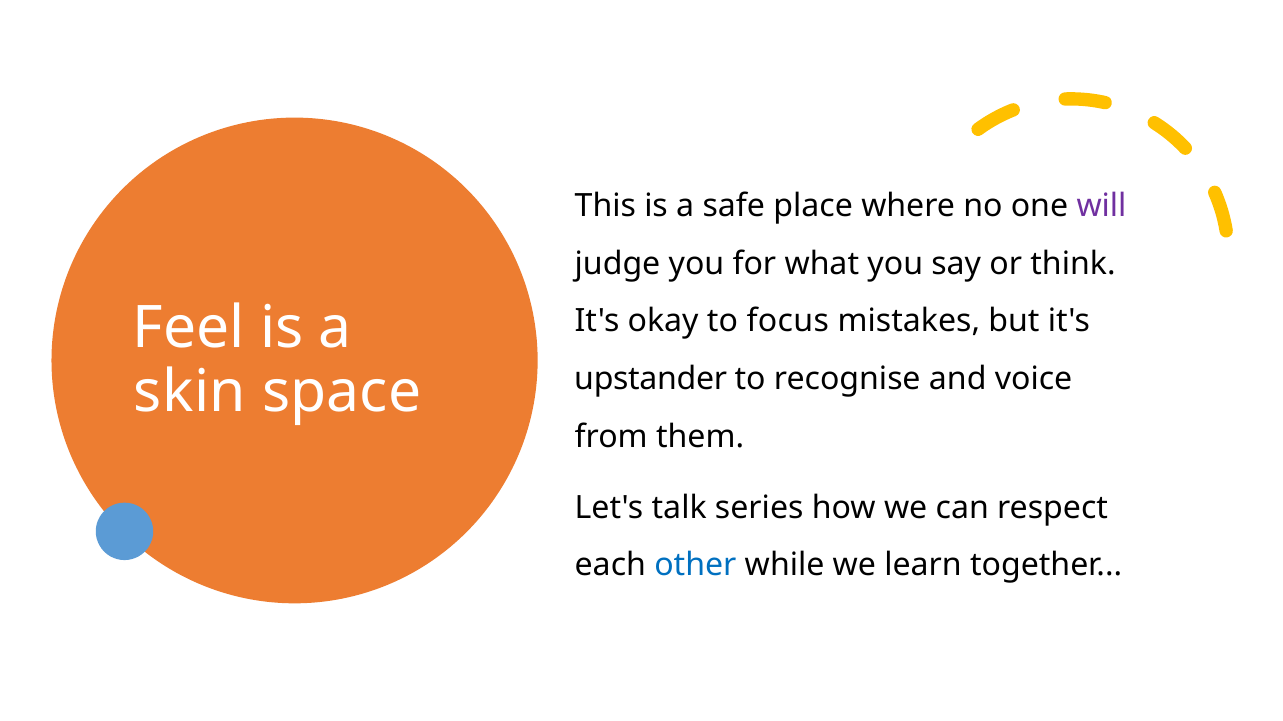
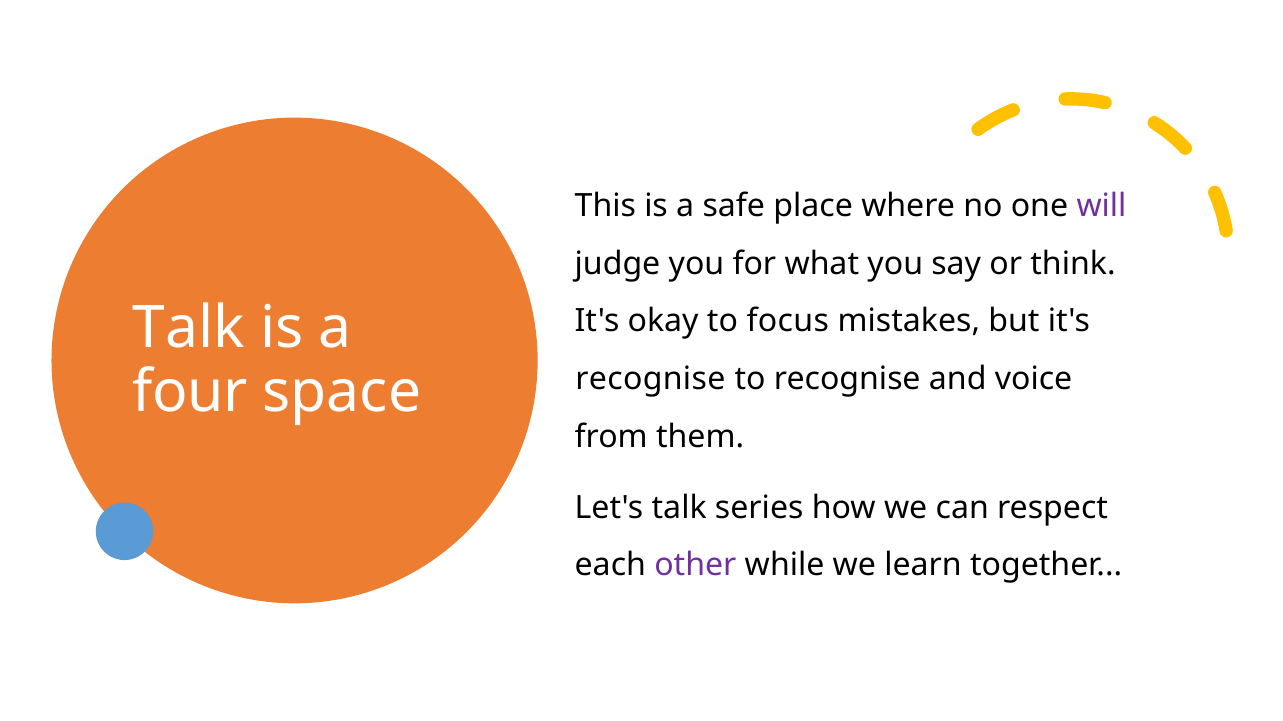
Feel: Feel -> Talk (189, 329)
upstander: upstander -> recognise (650, 379)
skin: skin -> four (190, 392)
other colour: blue -> purple (695, 566)
